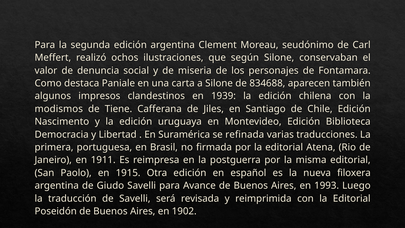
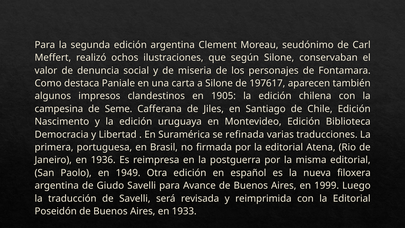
834688: 834688 -> 197617 (267, 83)
1939: 1939 -> 1905 (224, 96)
modismos: modismos -> campesina (59, 109)
Tiene: Tiene -> Seme (119, 109)
1911: 1911 -> 1936 (103, 160)
1915: 1915 -> 1949 (128, 173)
1993: 1993 -> 1999 (327, 186)
1902: 1902 -> 1933 (184, 211)
